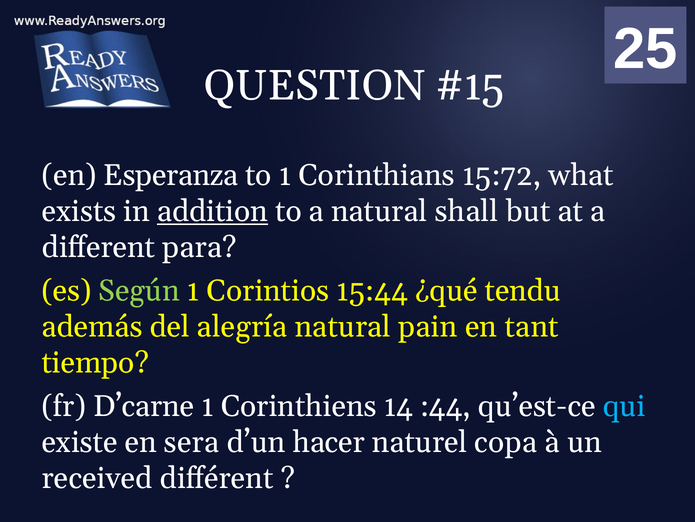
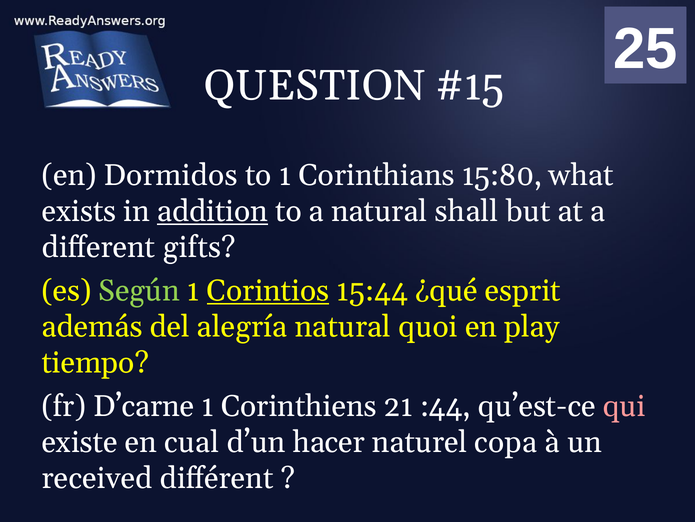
Esperanza: Esperanza -> Dormidos (171, 175)
15:72: 15:72 -> 15:80 (502, 175)
para: para -> gifts (199, 247)
Corintios underline: none -> present (268, 290)
tendu: tendu -> esprit (523, 290)
pain: pain -> quoi (428, 326)
tant: tant -> play (532, 326)
Corinthiens 14: 14 -> 21 (398, 406)
qui colour: light blue -> pink (624, 406)
sera: sera -> cual (192, 442)
